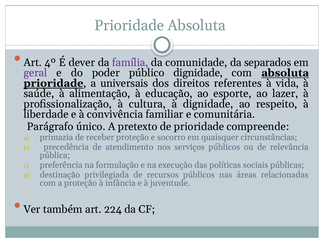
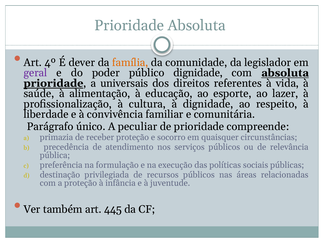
família colour: purple -> orange (130, 63)
separados: separados -> legislador (268, 63)
pretexto: pretexto -> peculiar (138, 127)
224: 224 -> 445 (113, 209)
